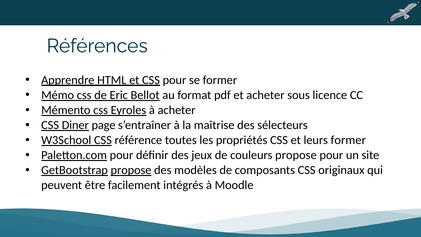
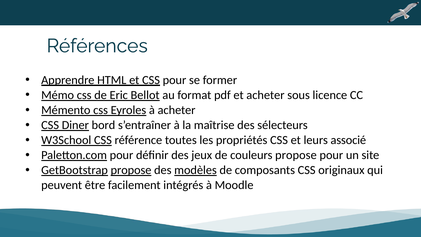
page: page -> bord (103, 125)
leurs former: former -> associé (348, 140)
modèles underline: none -> present (195, 170)
